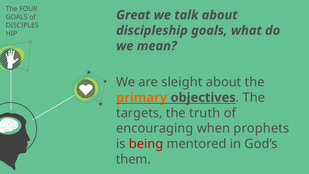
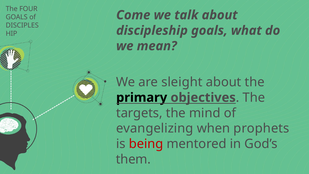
Great: Great -> Come (133, 15)
primary colour: orange -> black (142, 97)
truth: truth -> mind (205, 113)
encouraging: encouraging -> evangelizing (155, 128)
